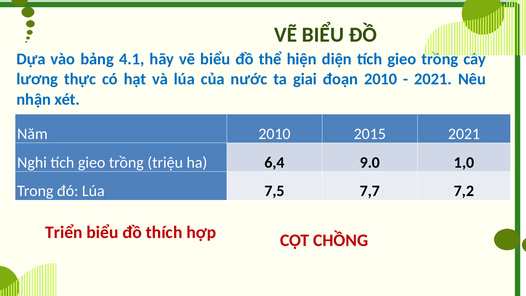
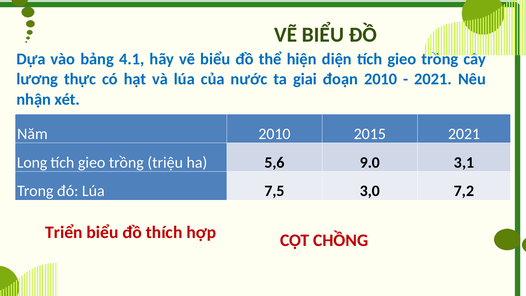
Nghi: Nghi -> Long (32, 162)
6,4: 6,4 -> 5,6 (274, 162)
1,0: 1,0 -> 3,1 (464, 162)
7,7: 7,7 -> 3,0 (370, 191)
